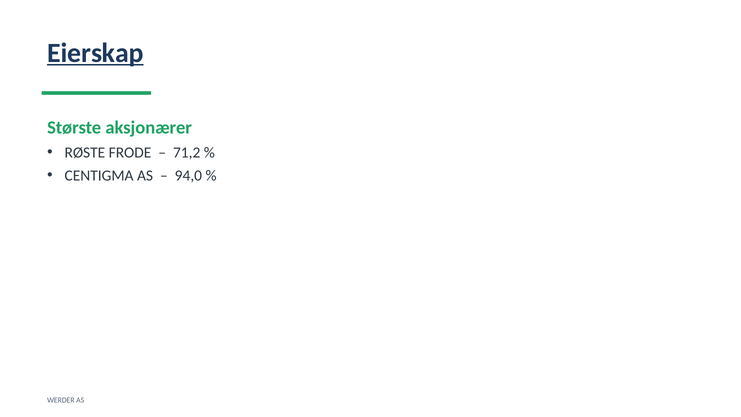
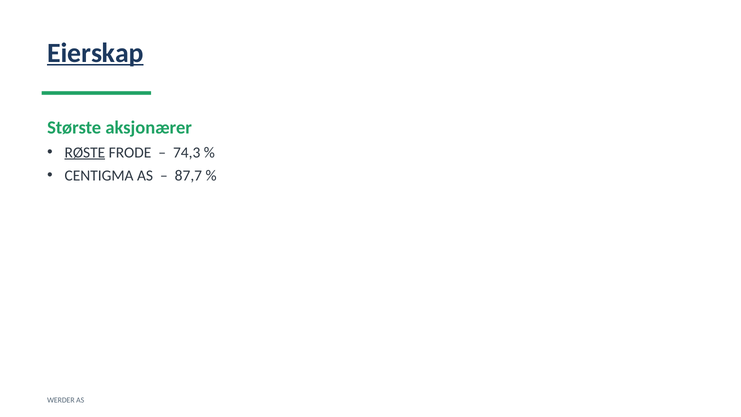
RØSTE underline: none -> present (85, 152)
71,2: 71,2 -> 74,3 (187, 152)
94,0: 94,0 -> 87,7 (188, 176)
